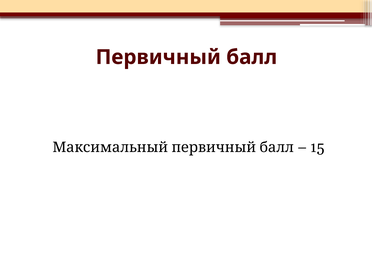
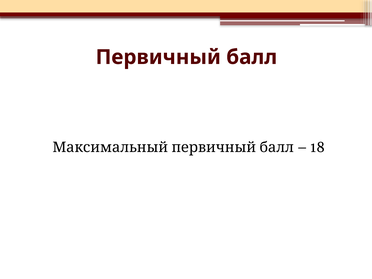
15: 15 -> 18 (318, 147)
